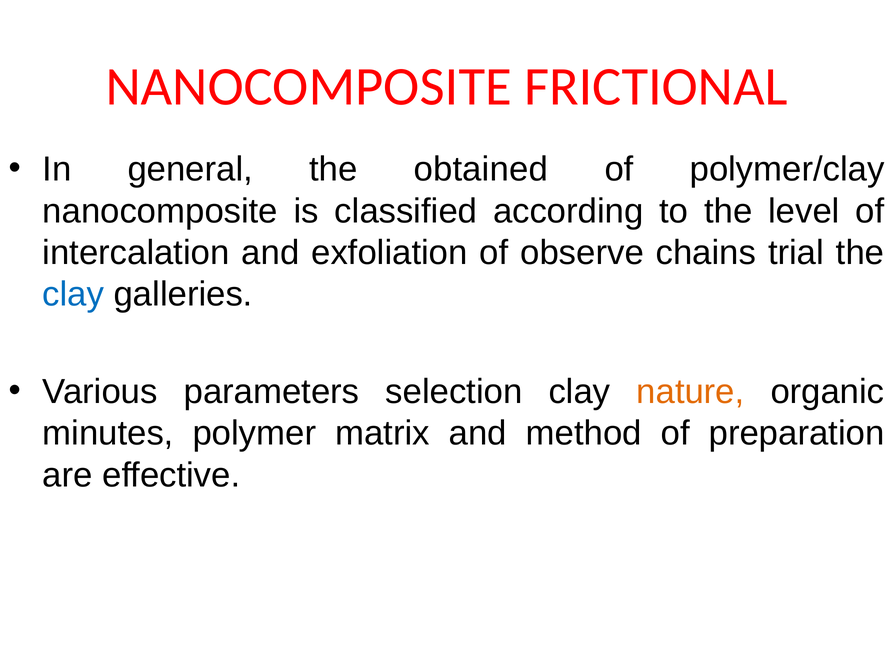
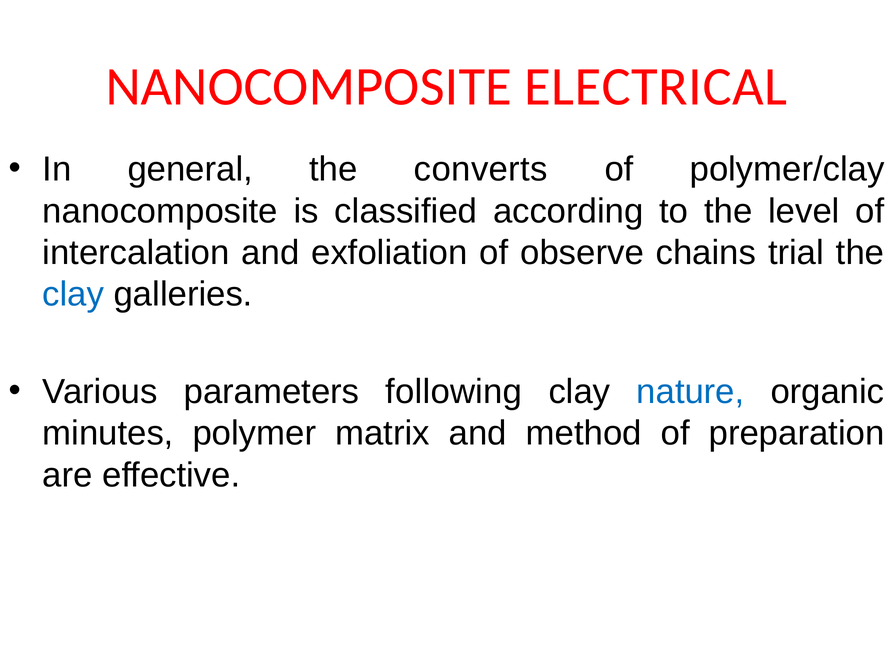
FRICTIONAL: FRICTIONAL -> ELECTRICAL (656, 87)
obtained: obtained -> converts (481, 169)
selection: selection -> following (454, 391)
nature colour: orange -> blue (690, 391)
